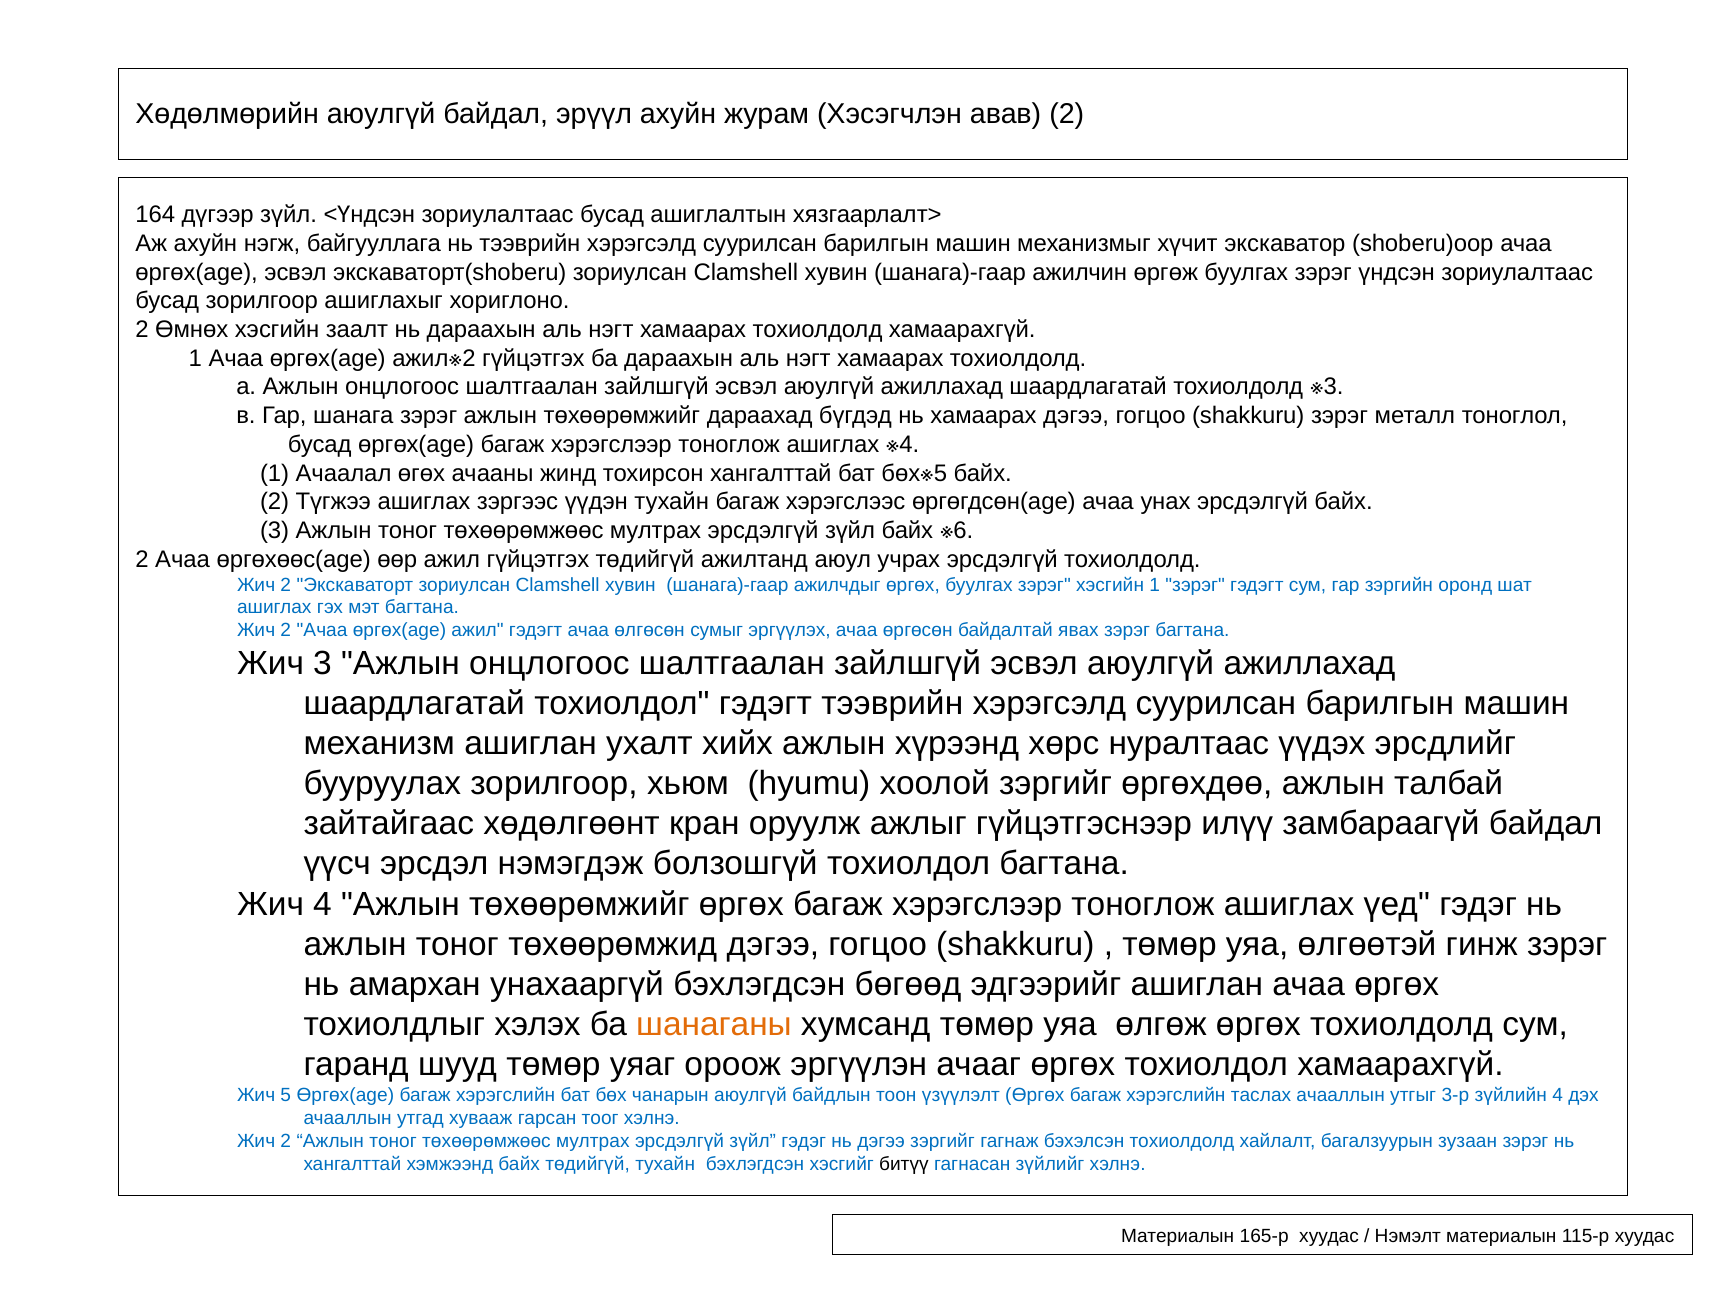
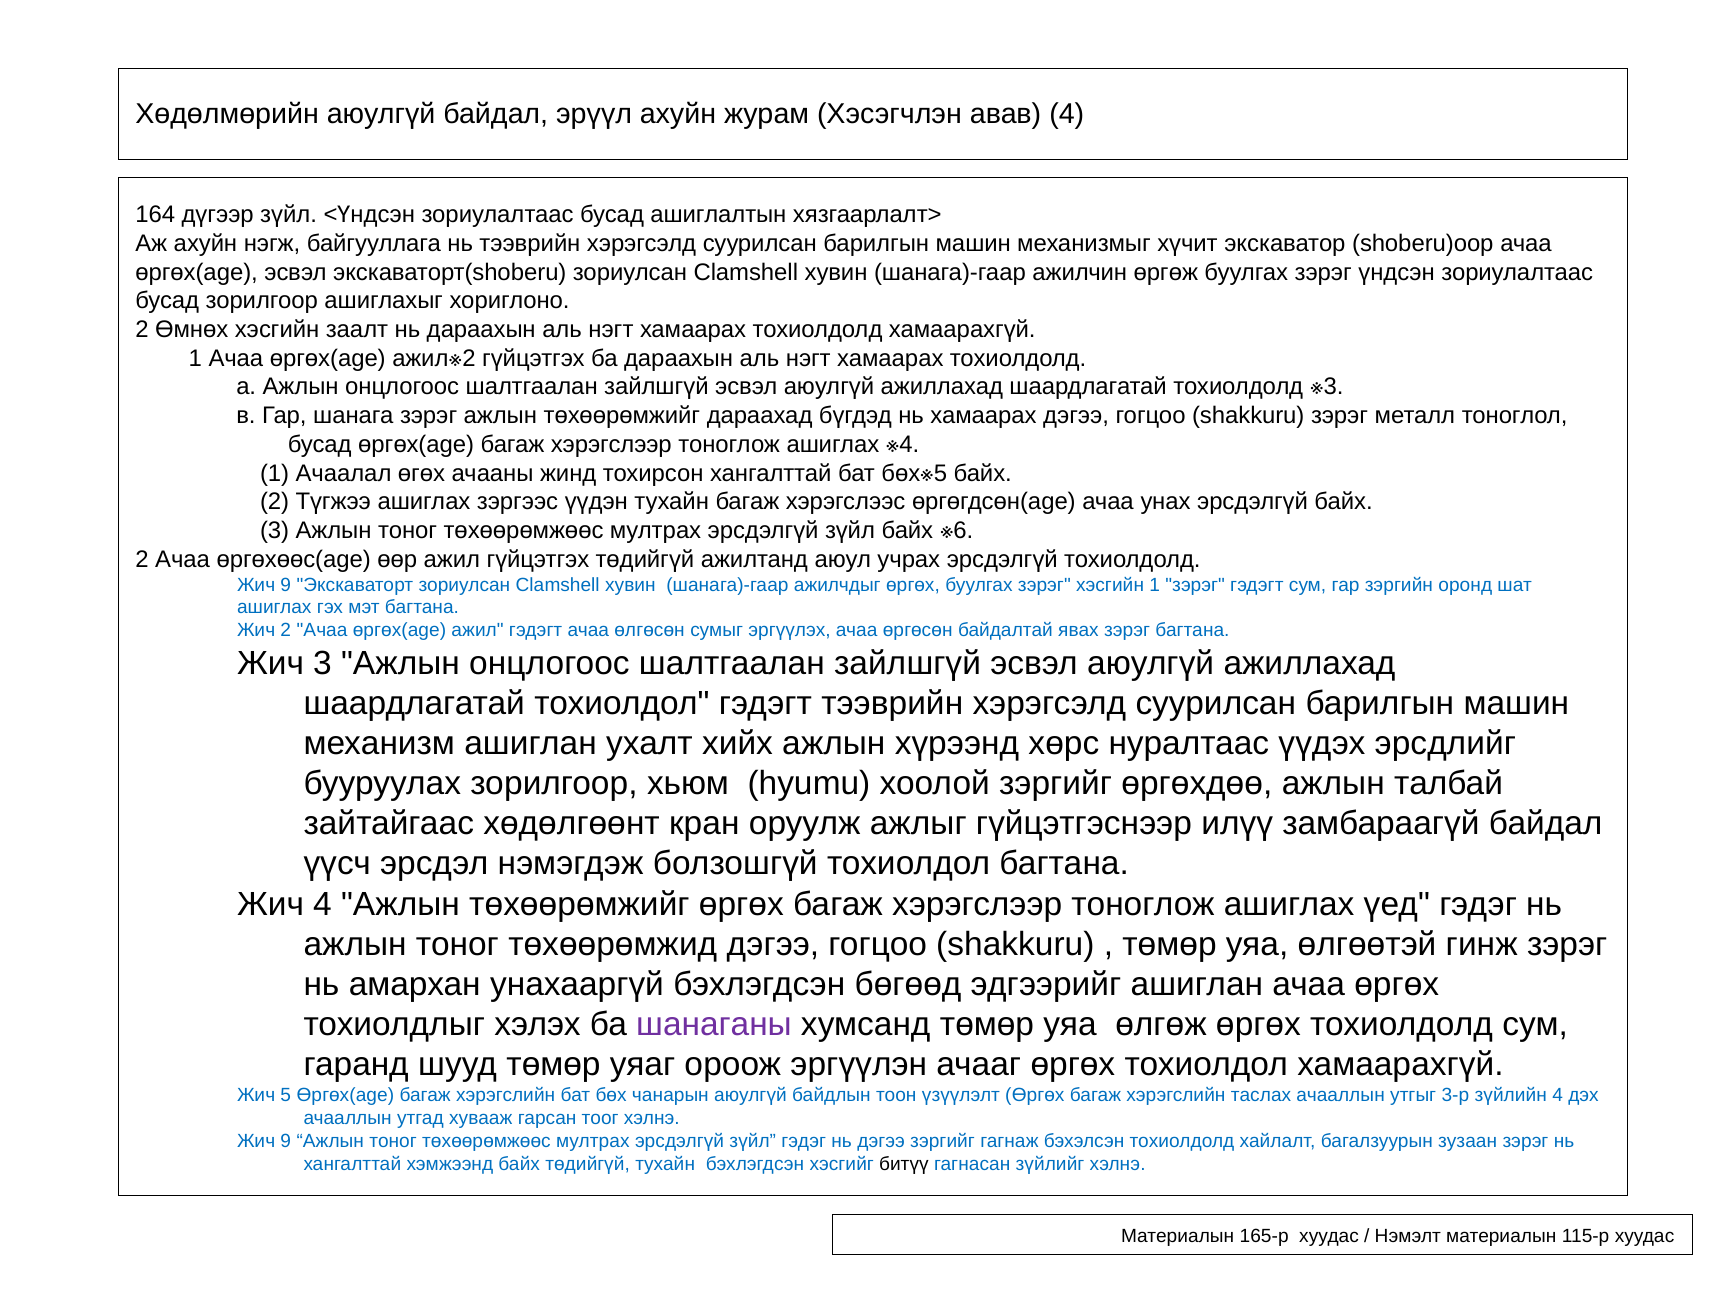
авав 2: 2 -> 4 (1067, 114)
2: 2 -> 9 (286, 585)
шанаганы colour: orange -> purple (714, 1024)
2: 2 -> 9 (286, 1141)
